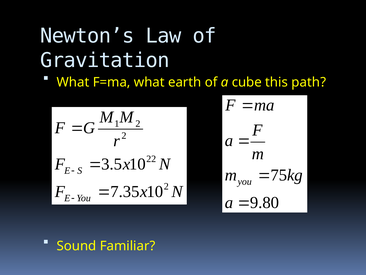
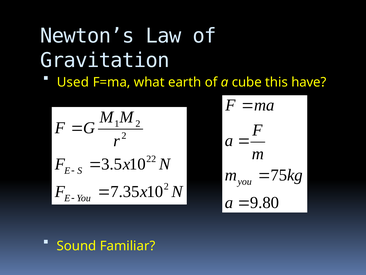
What: What -> Used (73, 82)
path: path -> have (309, 82)
